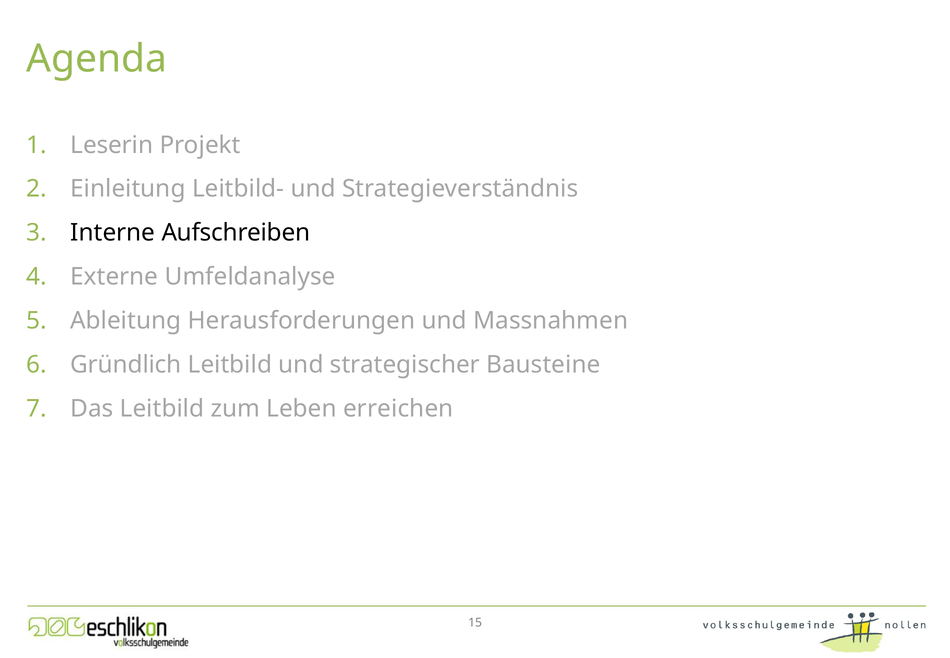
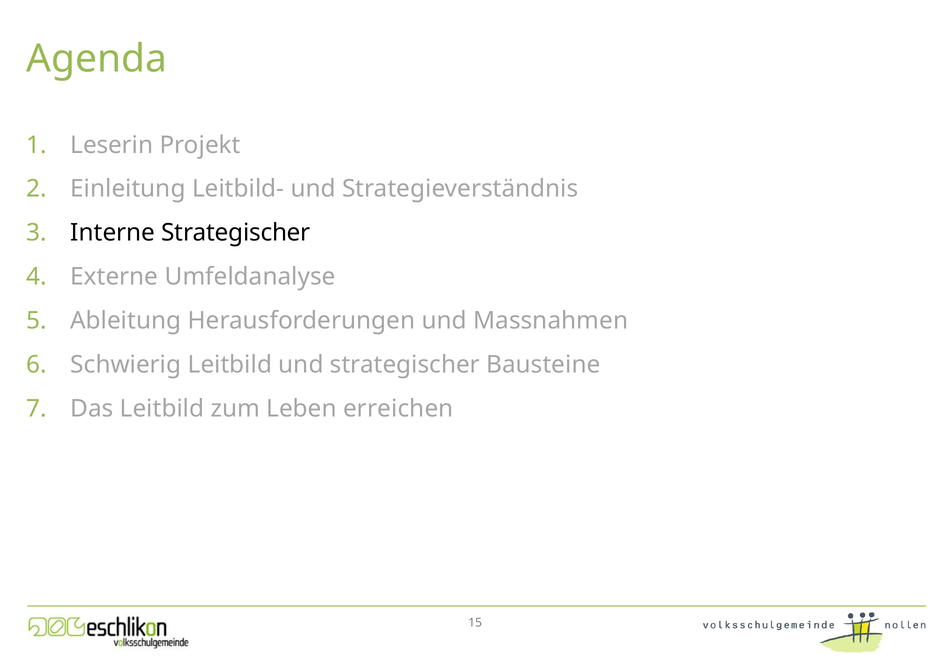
Interne Aufschreiben: Aufschreiben -> Strategischer (236, 233)
Gründlich: Gründlich -> Schwierig (126, 364)
